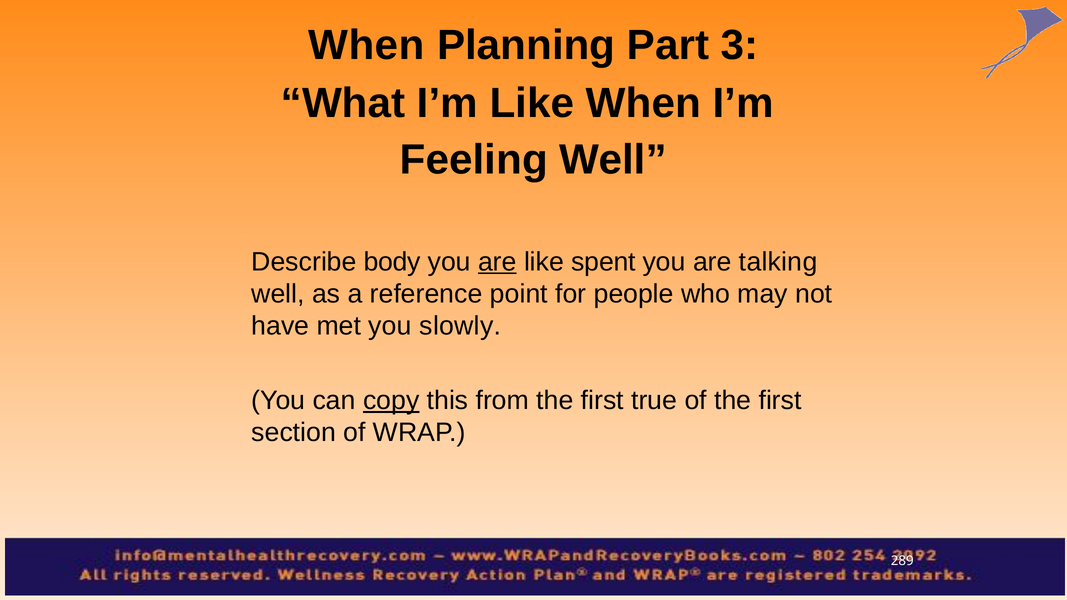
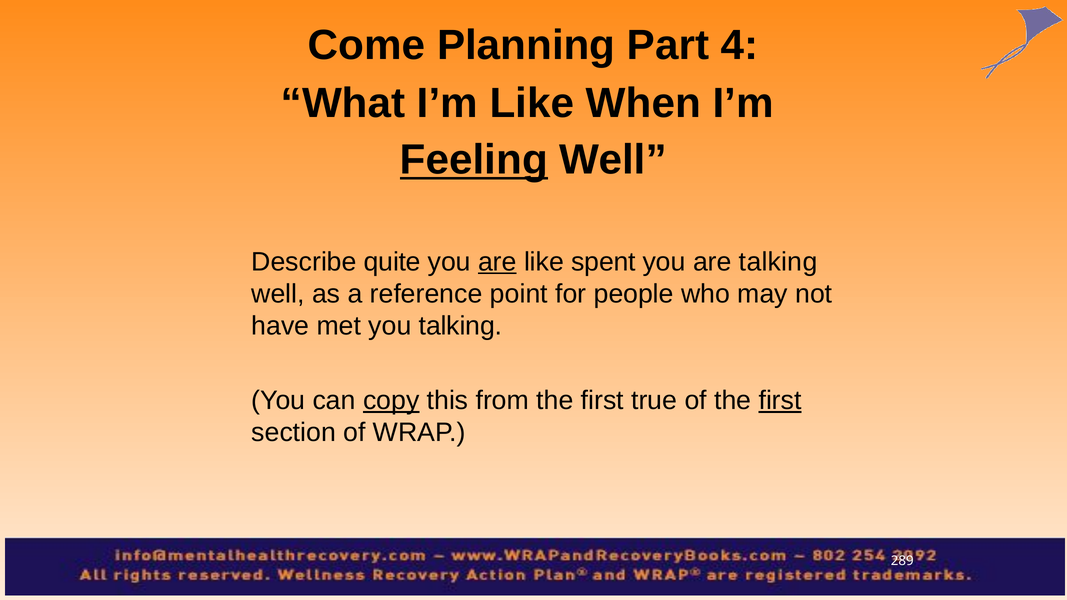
When: When -> Come (367, 46)
3: 3 -> 4 (740, 46)
Feeling underline: none -> present (474, 160)
body: body -> quite (392, 262)
you slowly: slowly -> talking (460, 326)
first underline: none -> present (780, 401)
